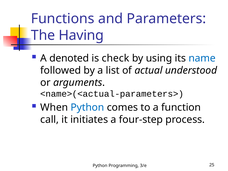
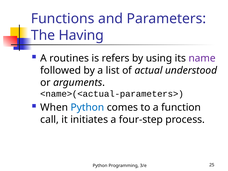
denoted: denoted -> routines (69, 58)
check: check -> refers (116, 58)
name colour: blue -> purple (202, 58)
